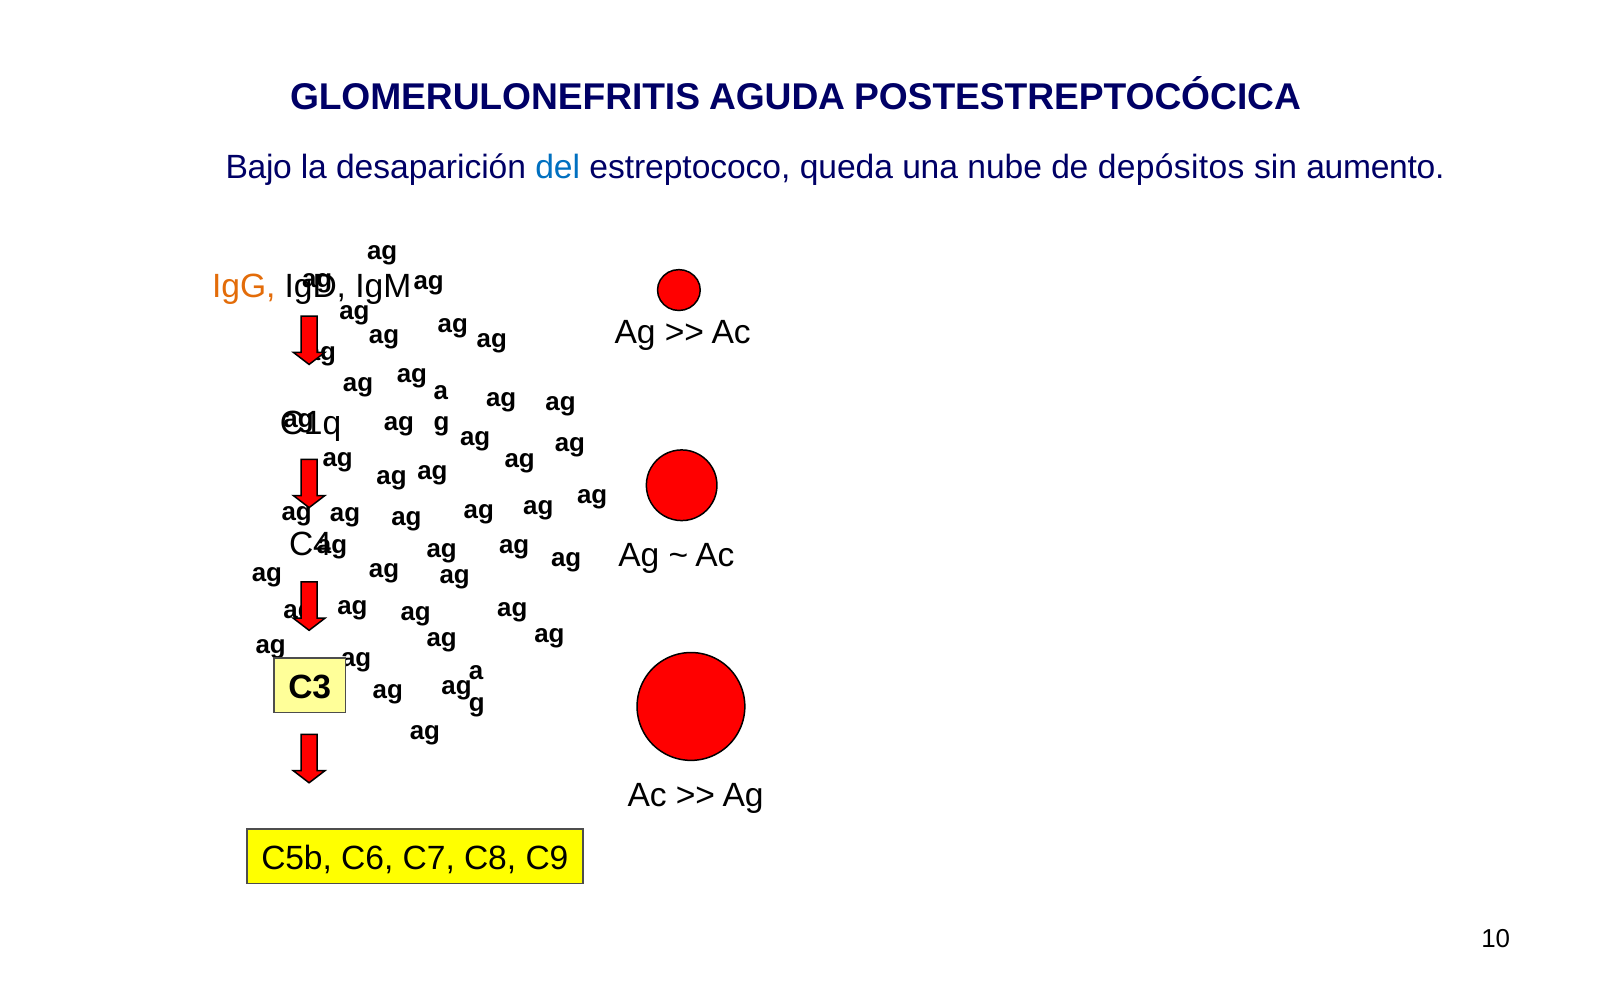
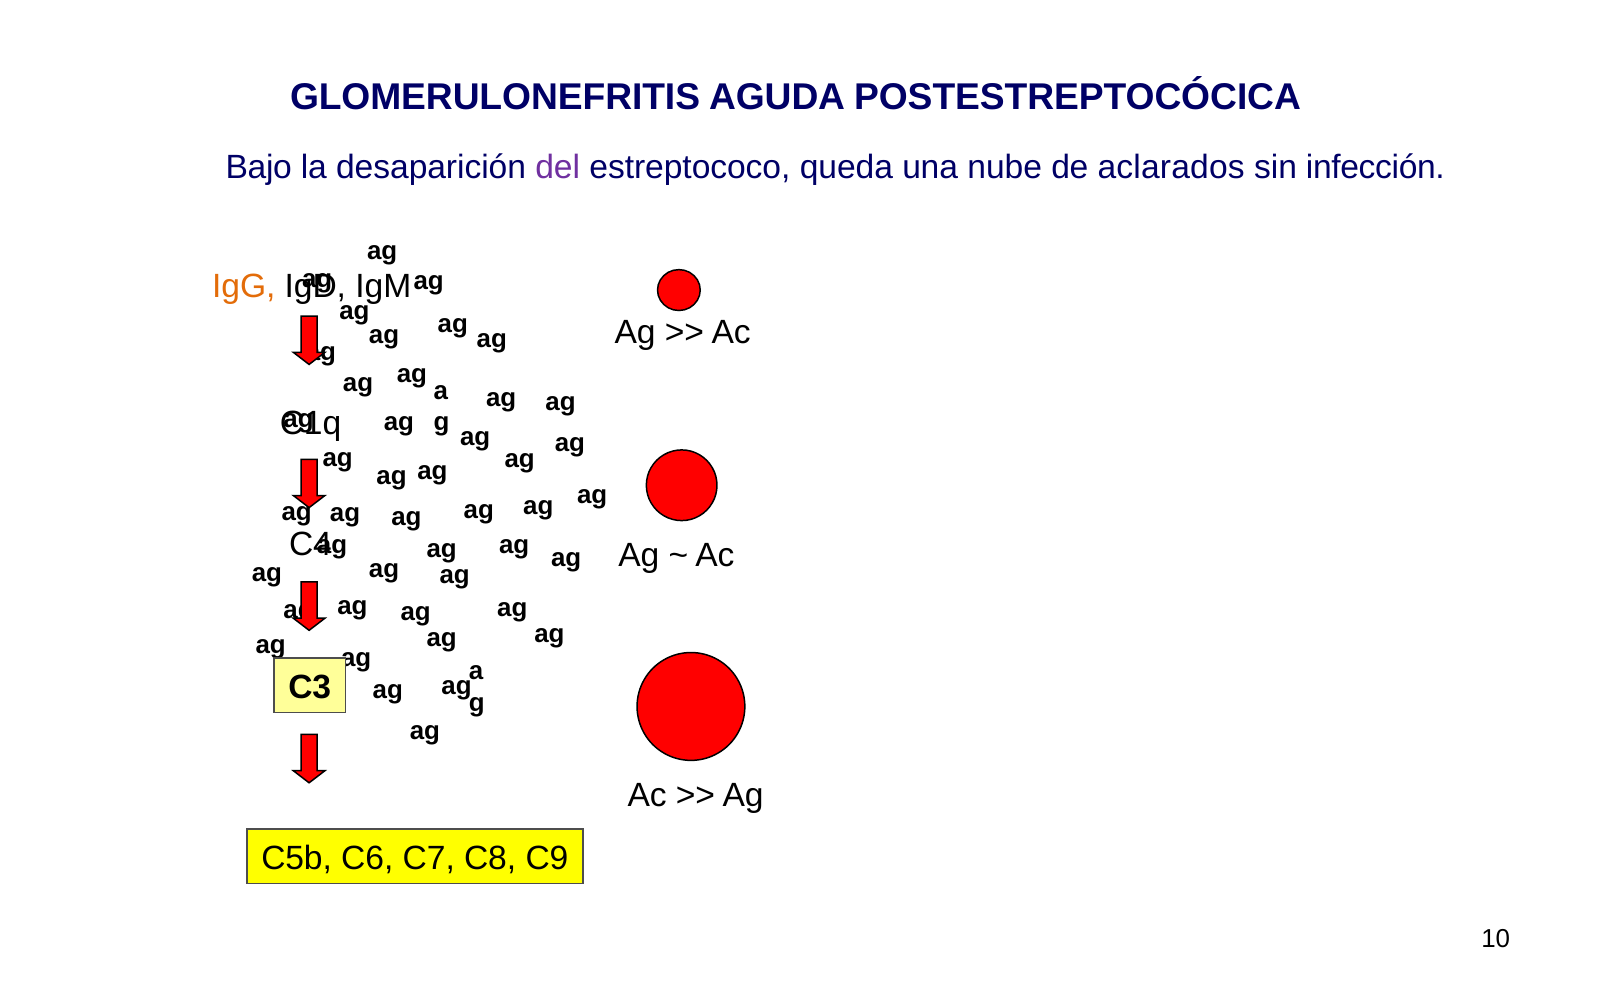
del colour: blue -> purple (558, 167)
depósitos: depósitos -> aclarados (1171, 167)
aumento: aumento -> infección (1375, 167)
